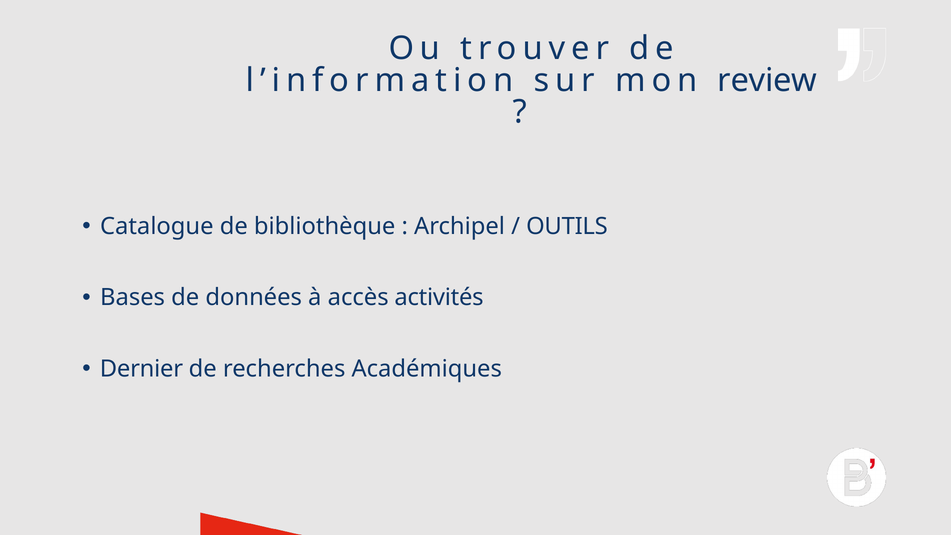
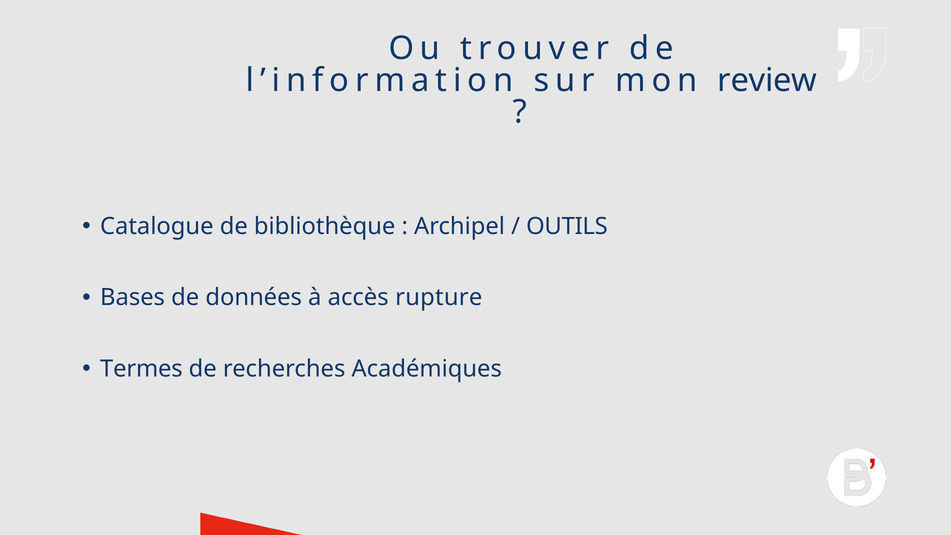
activités: activités -> rupture (439, 298)
Dernier: Dernier -> Termes (141, 369)
